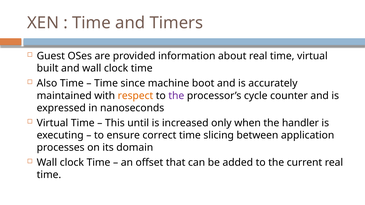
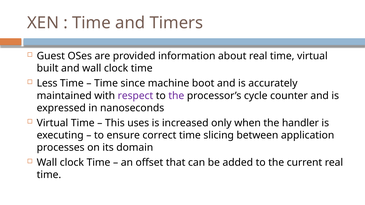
Also: Also -> Less (47, 83)
respect colour: orange -> purple (135, 96)
until: until -> uses (138, 123)
